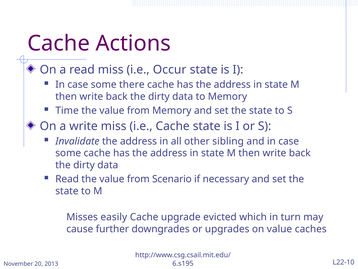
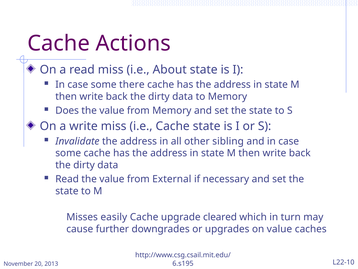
Occur: Occur -> About (170, 70)
Time: Time -> Does (67, 110)
Scenario: Scenario -> External (172, 179)
evicted: evicted -> cleared (220, 217)
